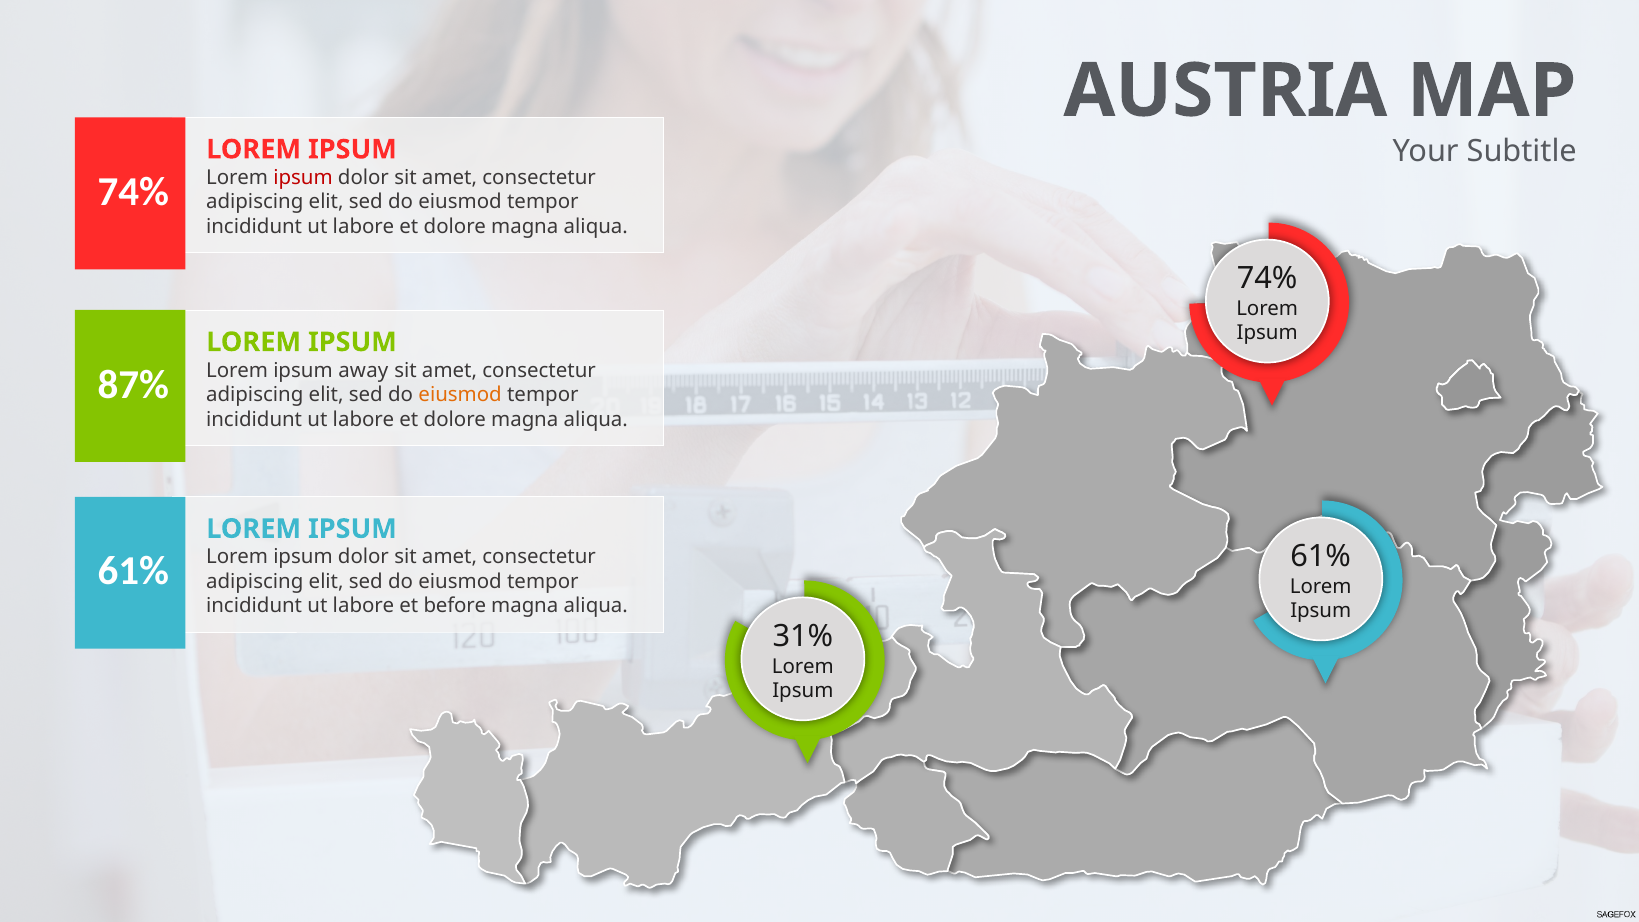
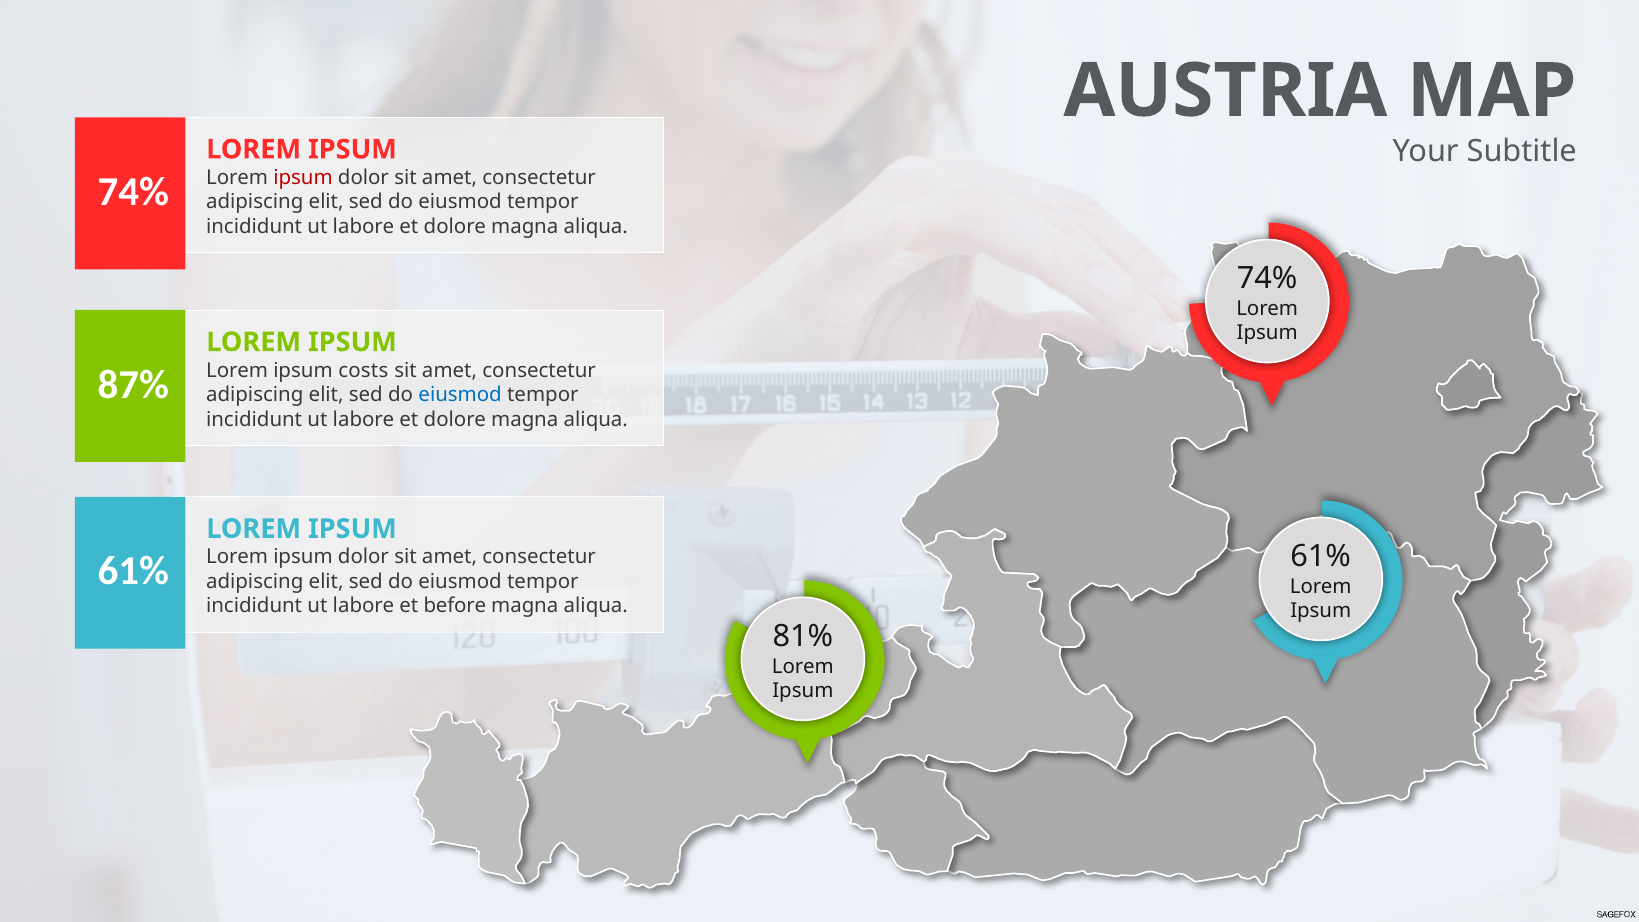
away: away -> costs (363, 370)
eiusmod colour: orange -> blue (460, 395)
31%: 31% -> 81% (803, 636)
